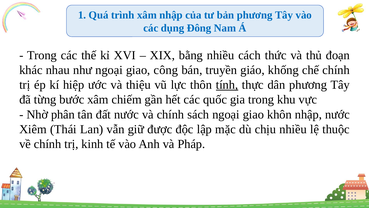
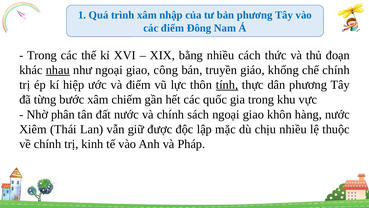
các dụng: dụng -> điểm (172, 28)
nhau underline: none -> present (58, 70)
và thiệu: thiệu -> điểm (138, 85)
khôn nhập: nhập -> hàng (308, 114)
